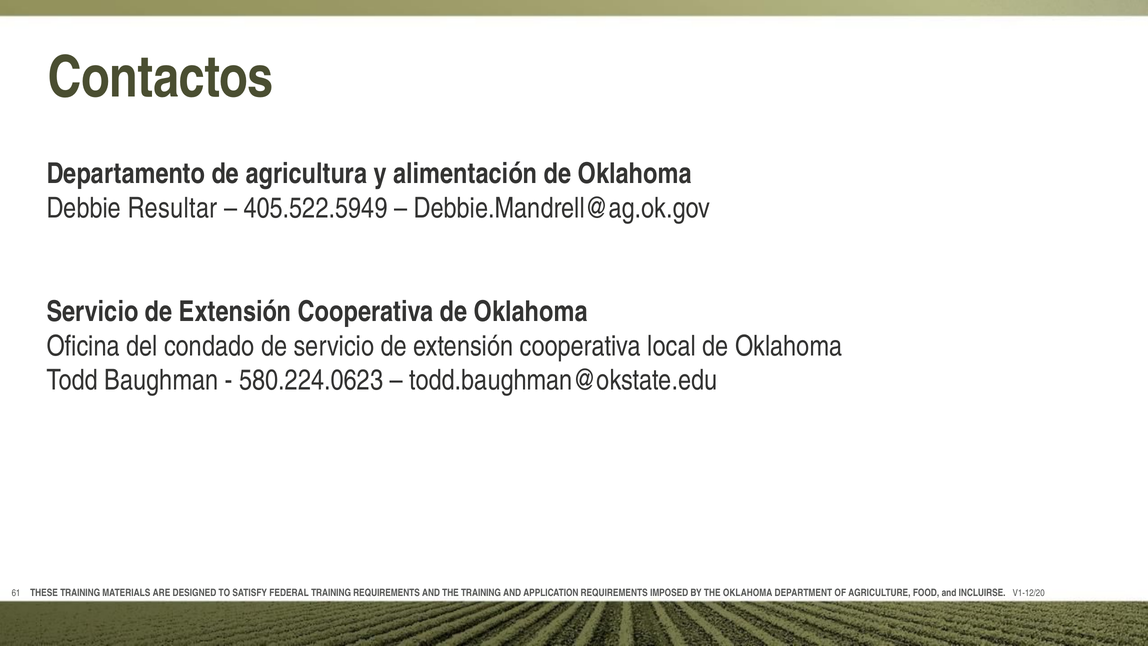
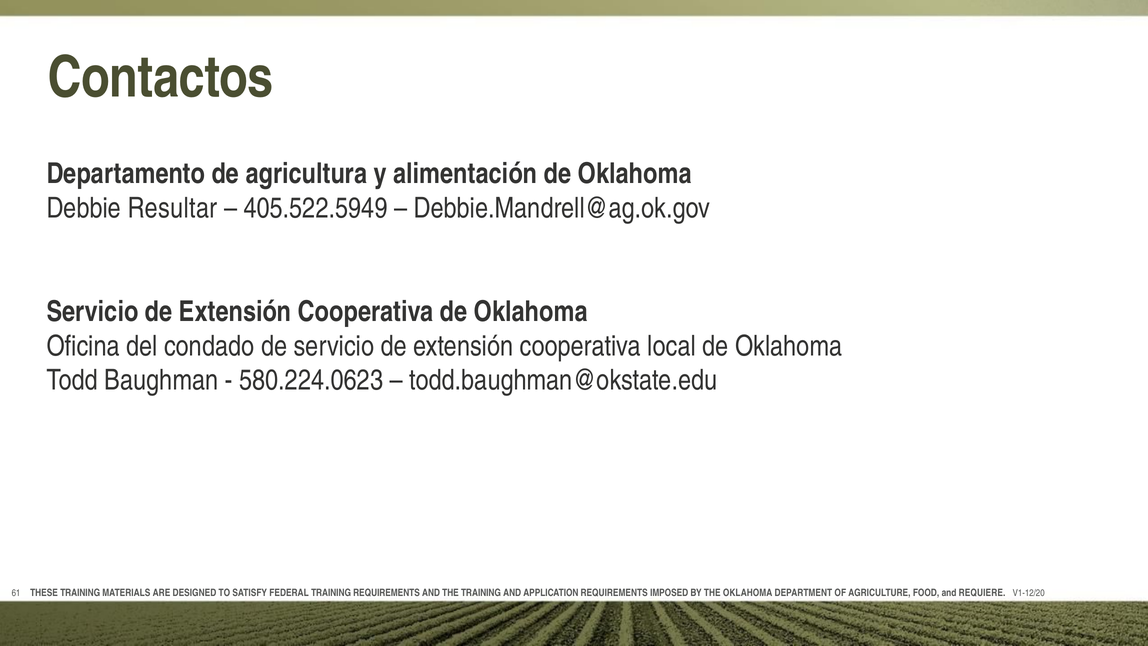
INCLUIRSE: INCLUIRSE -> REQUIERE (982, 593)
